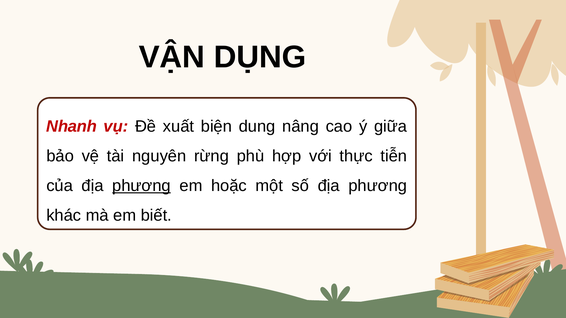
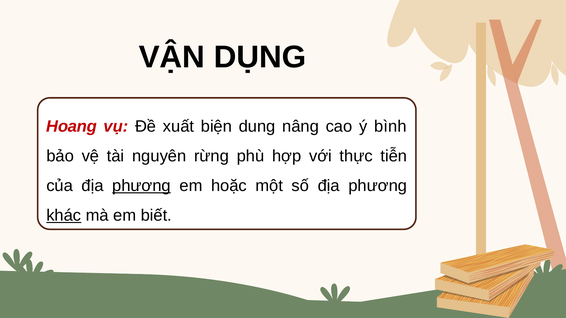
Nhanh: Nhanh -> Hoang (72, 127)
giữa: giữa -> bình (390, 127)
khác underline: none -> present (64, 216)
